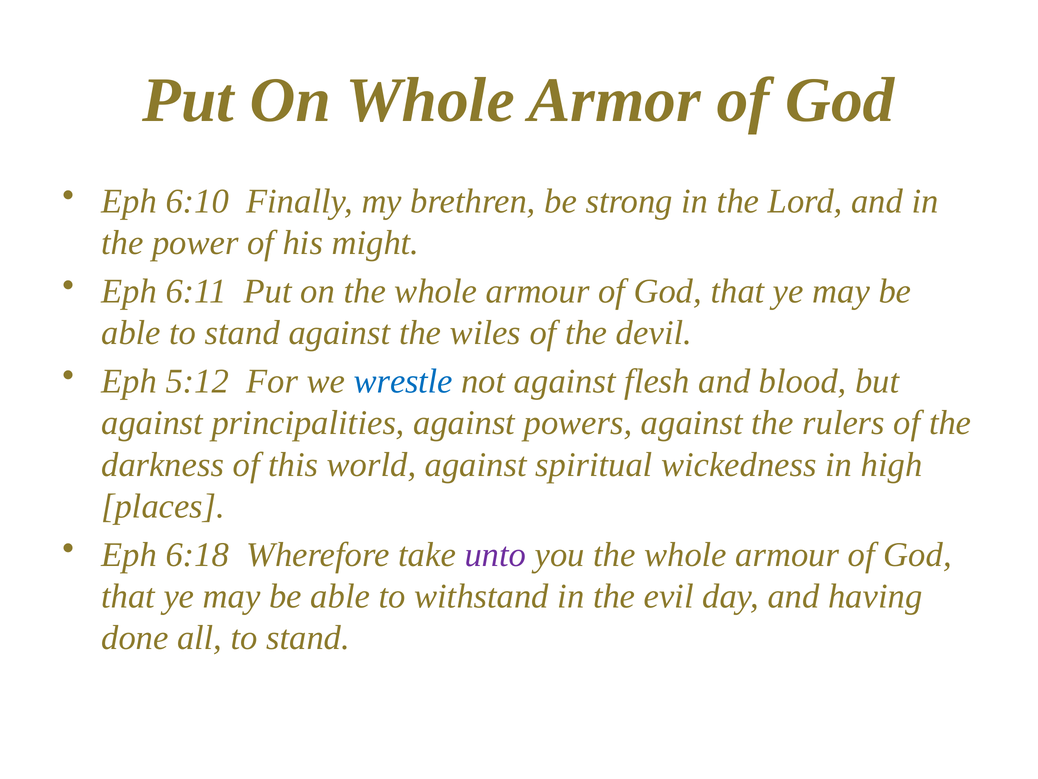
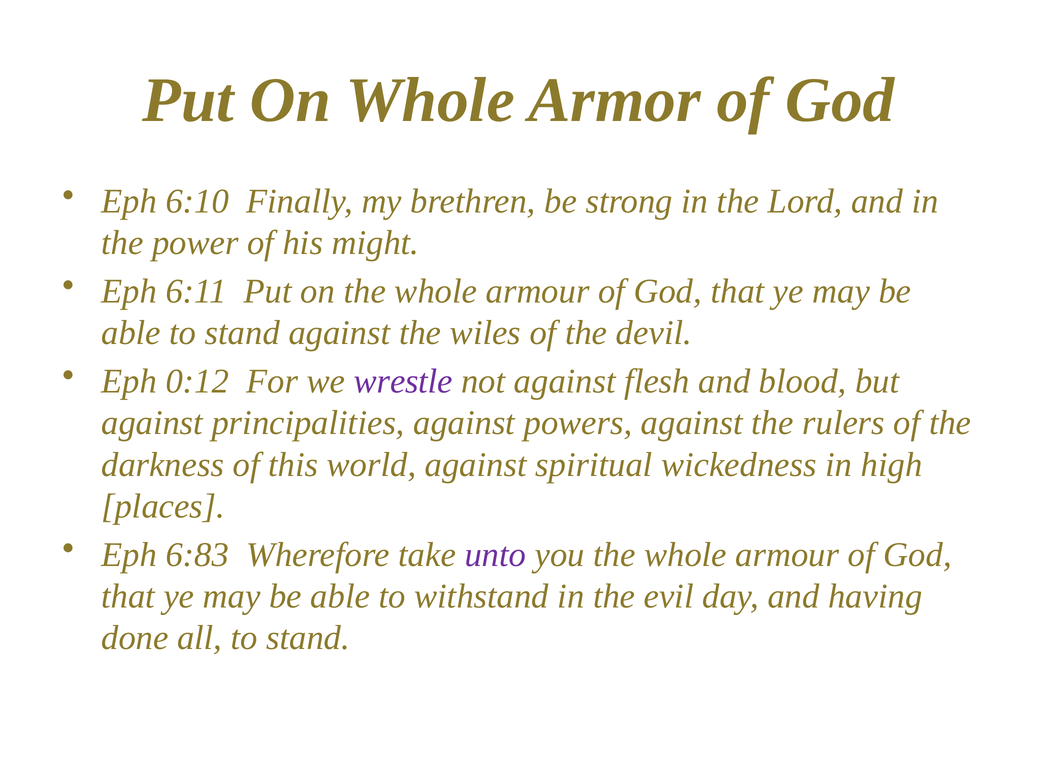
5:12: 5:12 -> 0:12 (197, 381)
wrestle colour: blue -> purple (403, 381)
6:18: 6:18 -> 6:83 (197, 554)
